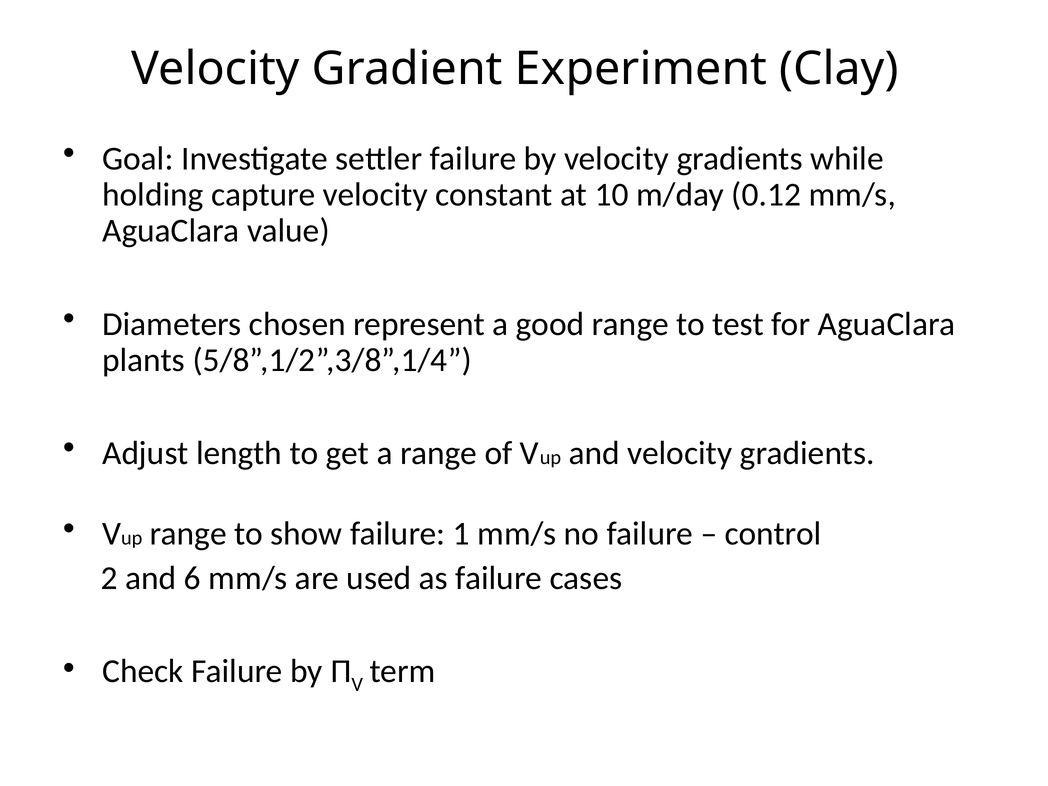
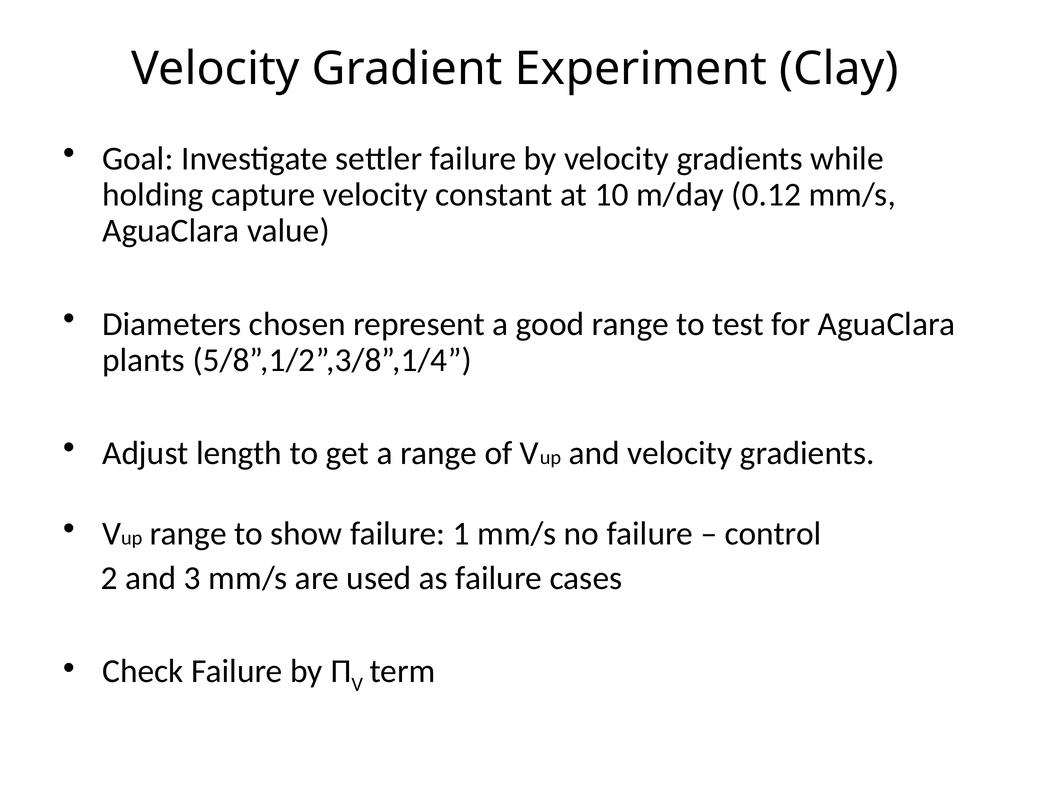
6: 6 -> 3 (192, 578)
